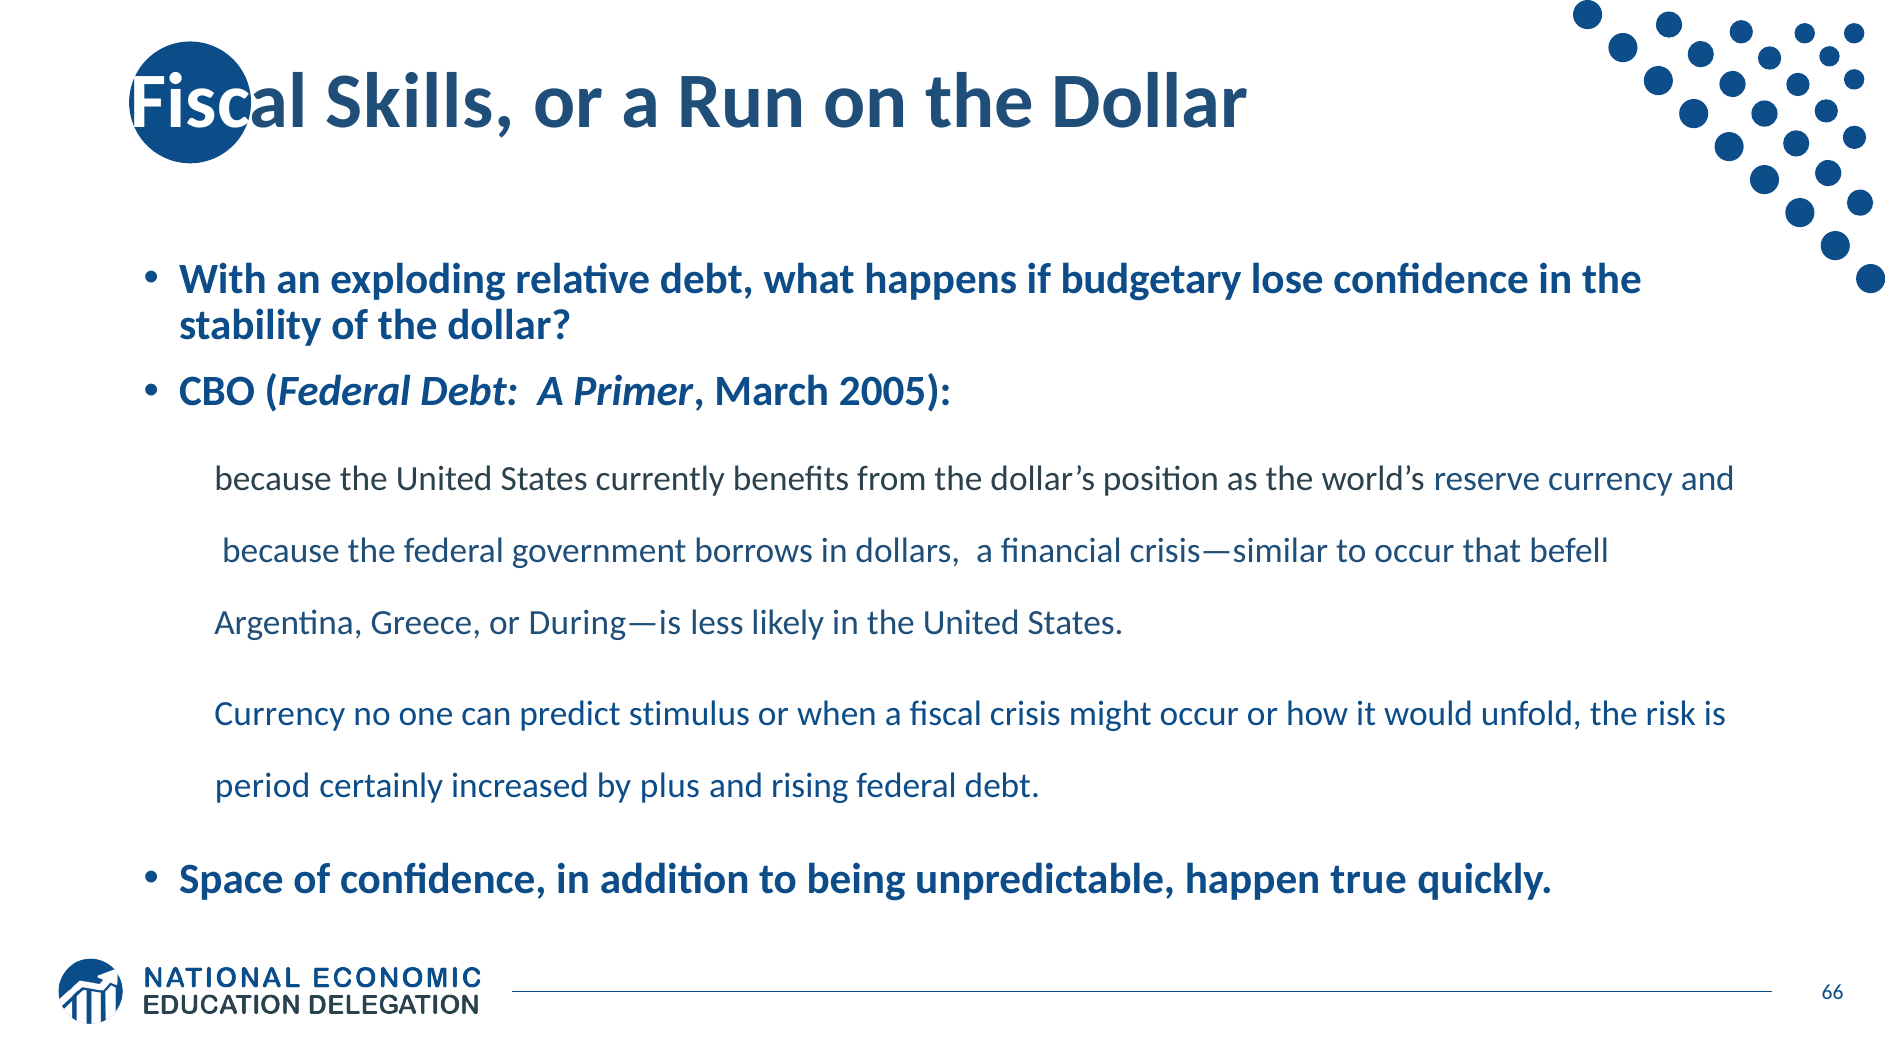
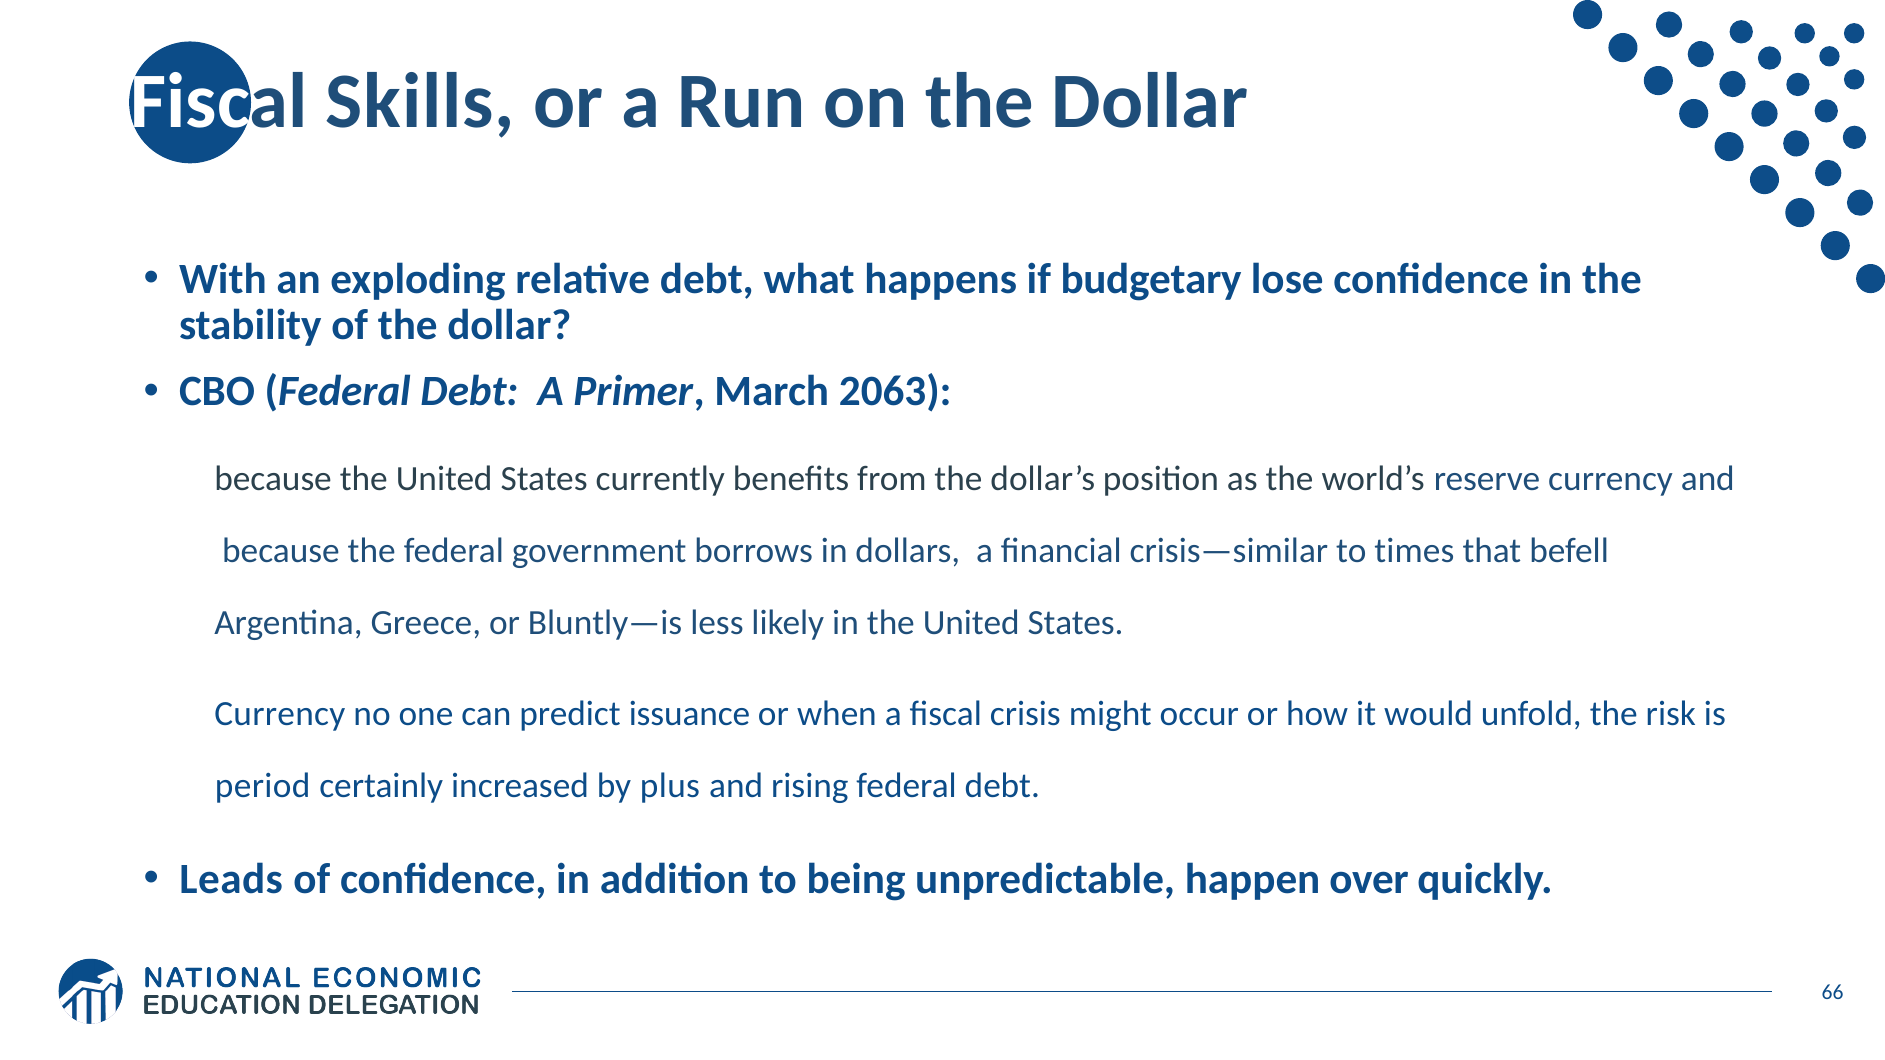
2005: 2005 -> 2063 (895, 392)
to occur: occur -> times (1414, 551)
During—is: During—is -> Bluntly—is (605, 623)
stimulus: stimulus -> issuance (689, 714)
Space: Space -> Leads (231, 880)
true: true -> over (1369, 880)
